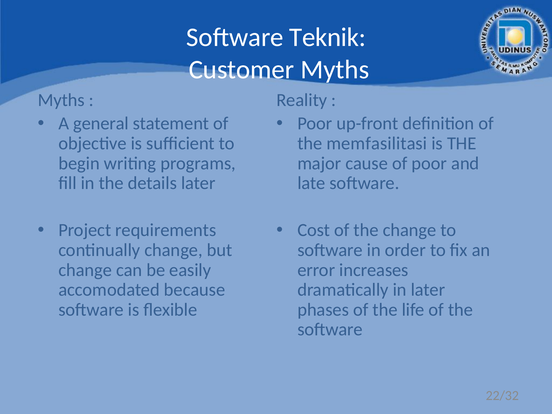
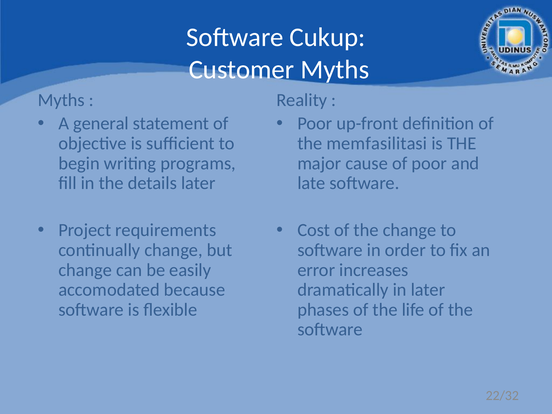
Teknik: Teknik -> Cukup (327, 37)
